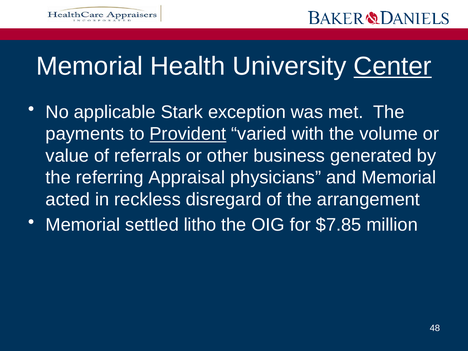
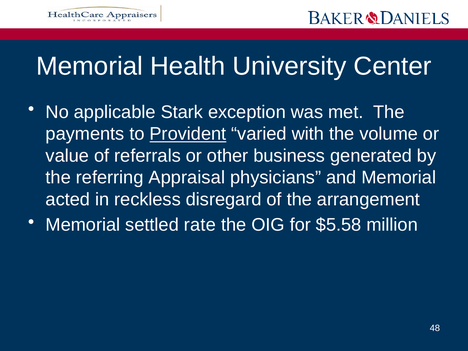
Center underline: present -> none (393, 66)
litho: litho -> rate (200, 225)
$7.85: $7.85 -> $5.58 (339, 225)
